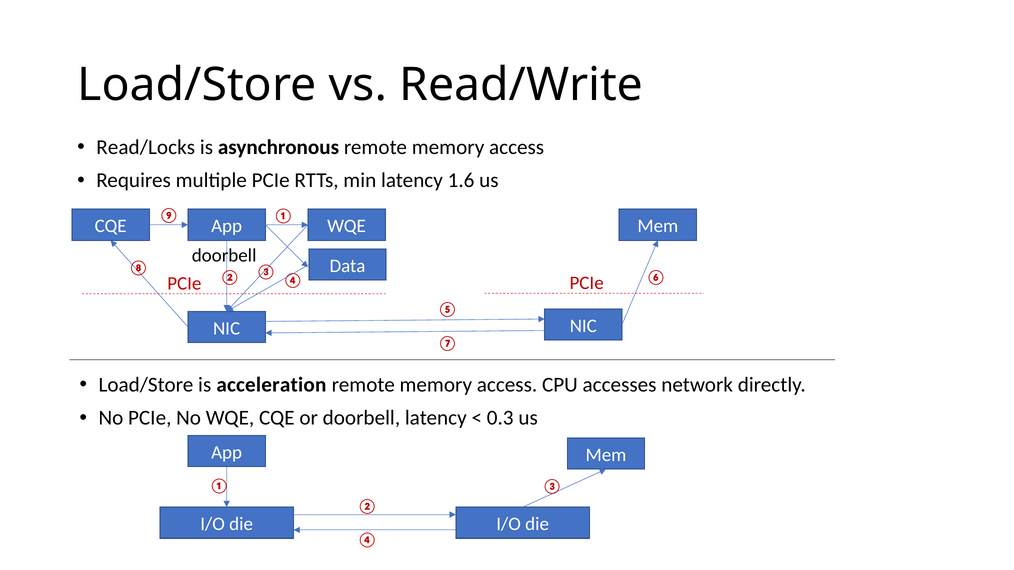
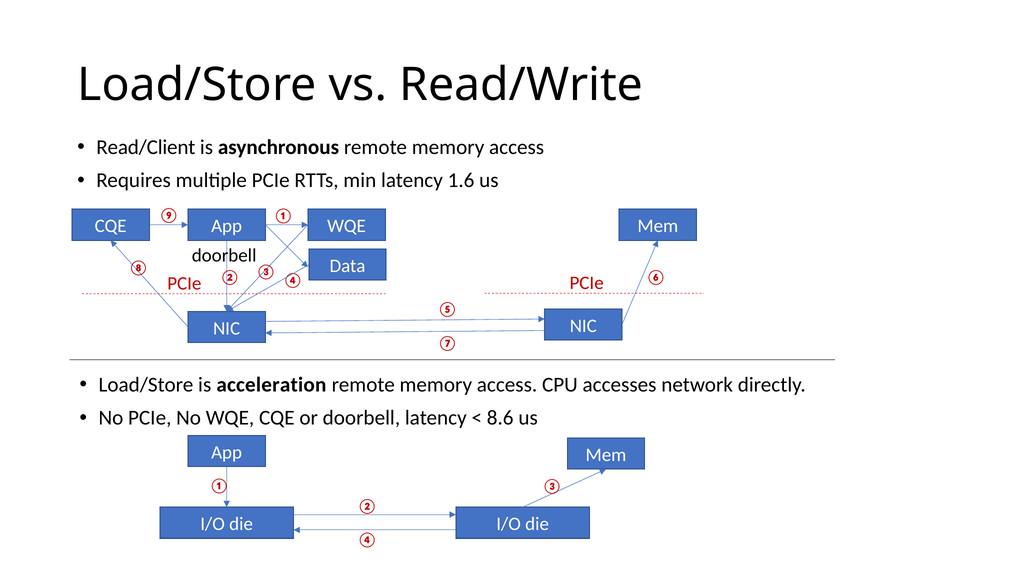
Read/Locks: Read/Locks -> Read/Client (146, 147)
0.3: 0.3 -> 8.6 (500, 418)
